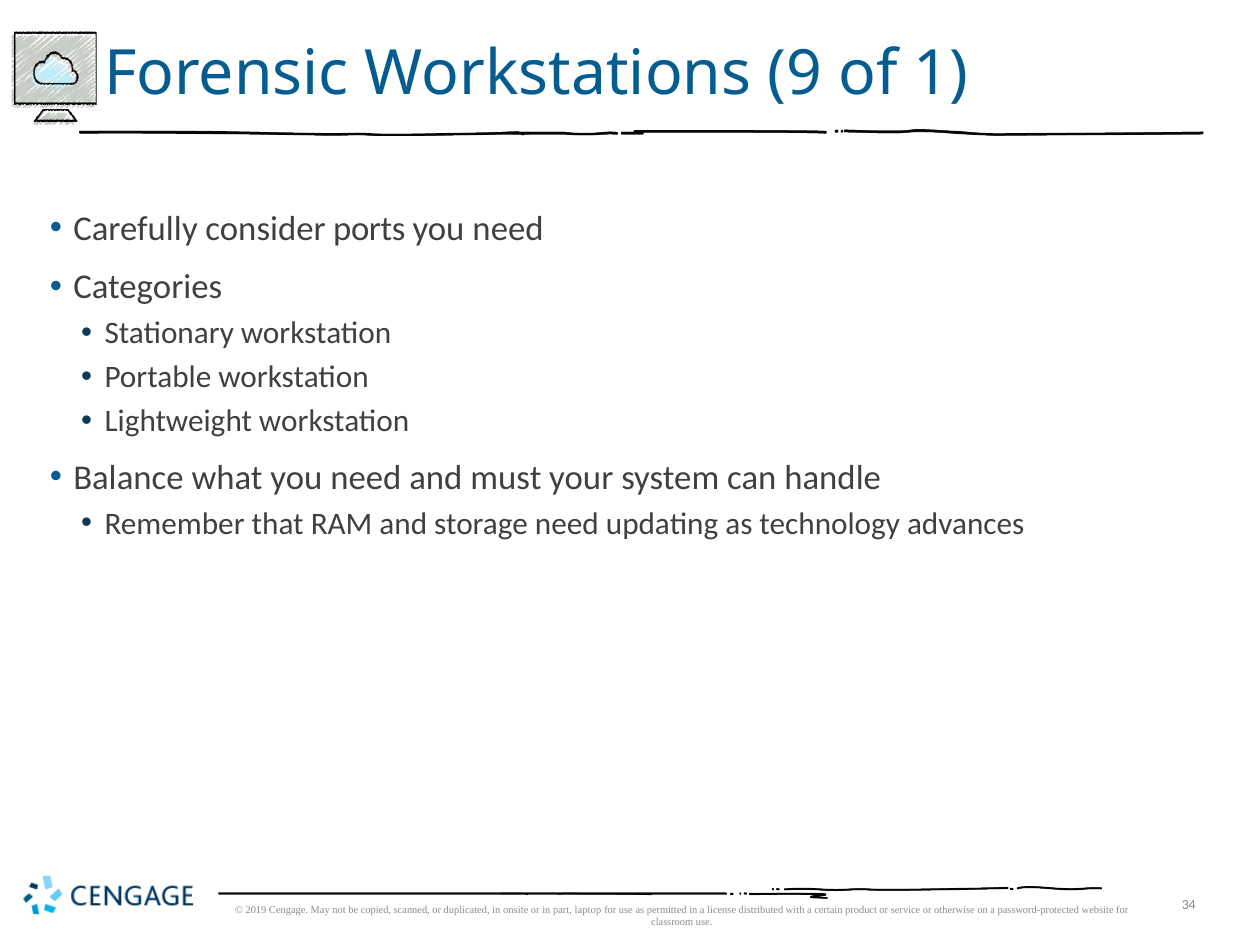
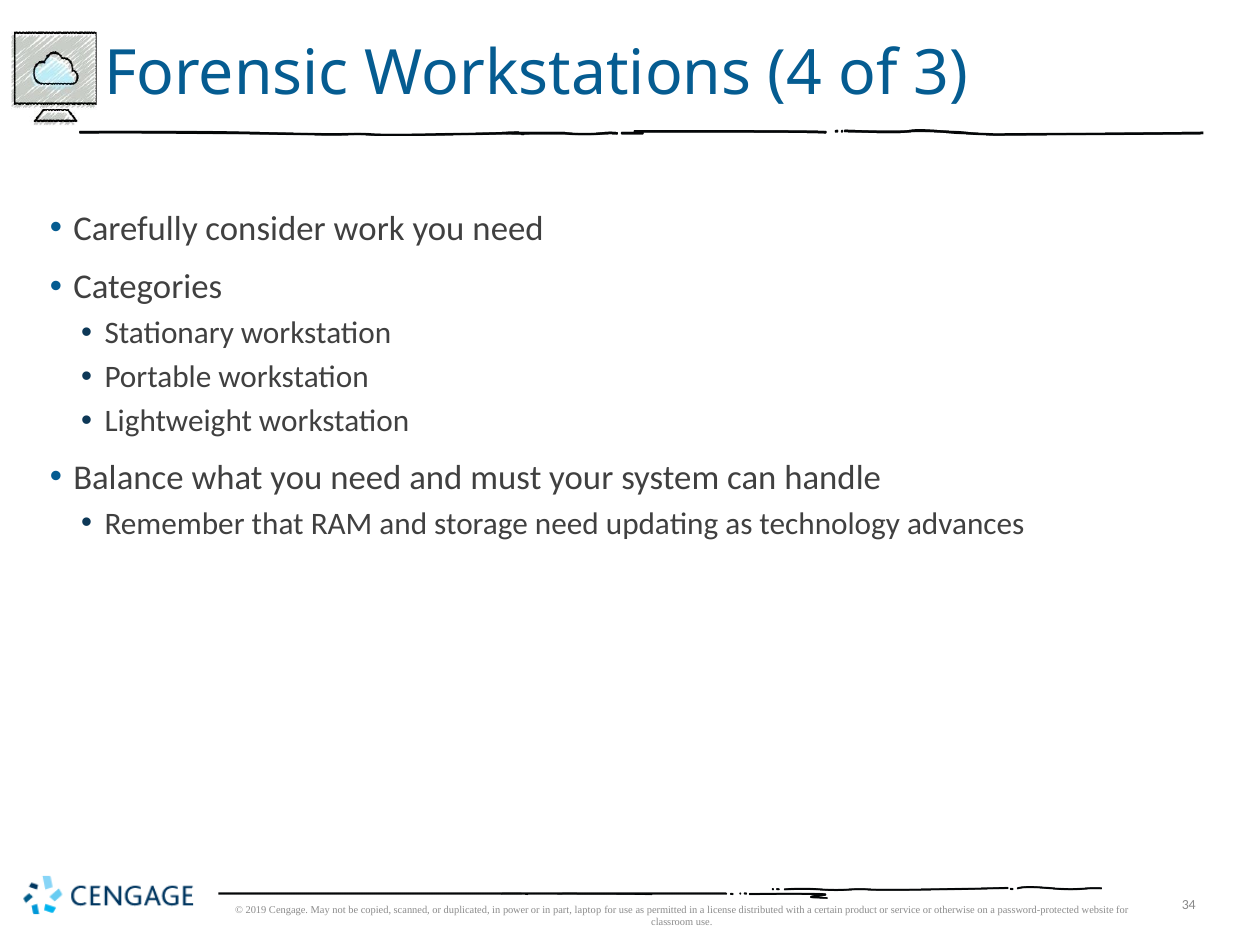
9: 9 -> 4 (795, 74)
1: 1 -> 3 (941, 74)
ports: ports -> work (369, 229)
onsite: onsite -> power (516, 910)
